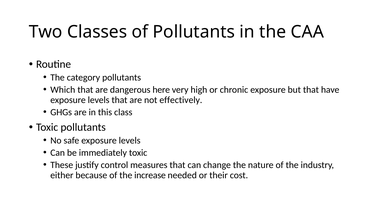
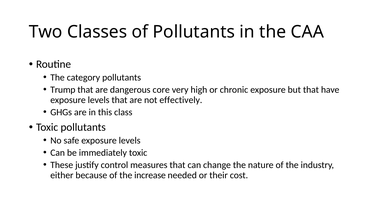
Which: Which -> Trump (63, 90)
here: here -> core (161, 90)
